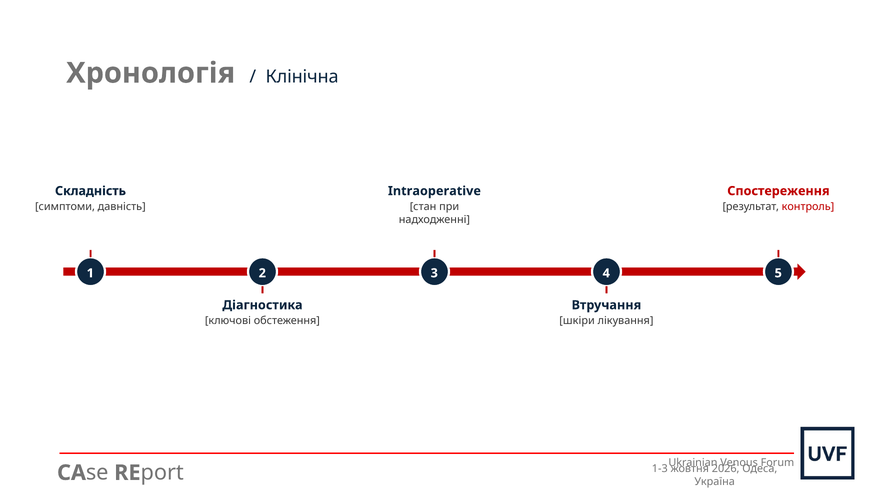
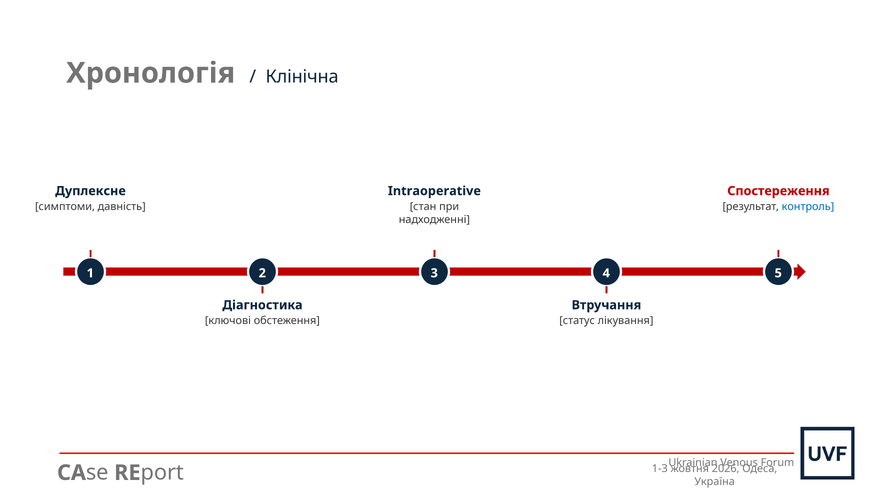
Складність: Складність -> Дуплексне (90, 191)
контроль colour: red -> blue (808, 207)
шкіри: шкіри -> статус (577, 321)
